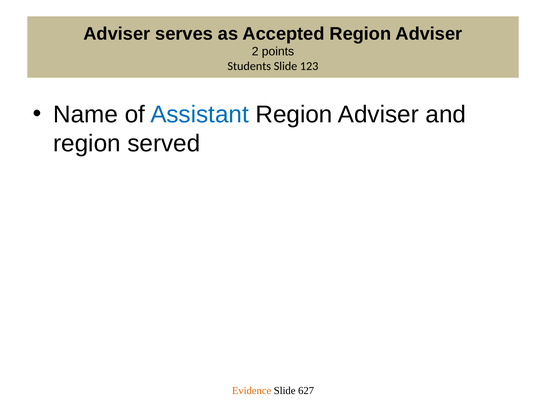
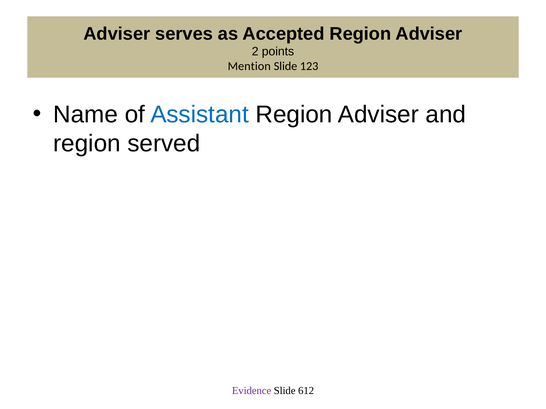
Students: Students -> Mention (249, 66)
Evidence colour: orange -> purple (252, 391)
627: 627 -> 612 (306, 391)
